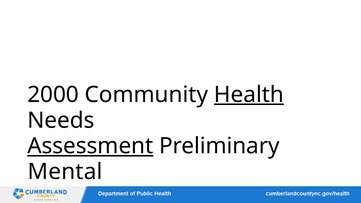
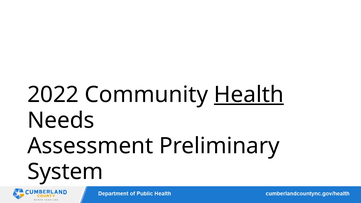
2000: 2000 -> 2022 (53, 95)
Assessment underline: present -> none (90, 146)
Mental: Mental -> System (65, 172)
